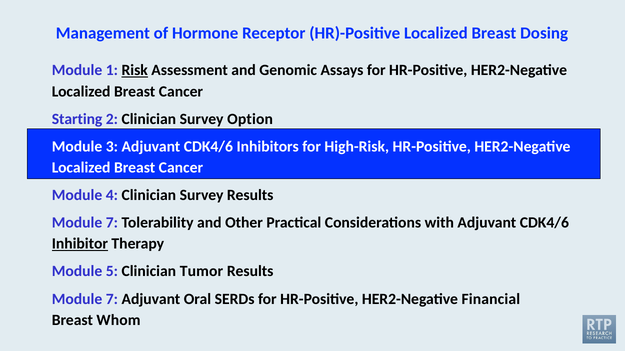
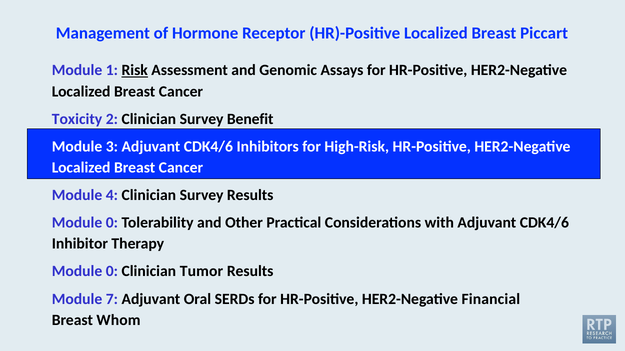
Dosing: Dosing -> Piccart (544, 33)
Starting: Starting -> Toxicity (77, 119)
Option: Option -> Benefit (250, 119)
7: 7 -> 0 (112, 223)
Inhibitor underline: present -> none (80, 244)
5: 5 -> 0 (112, 272)
